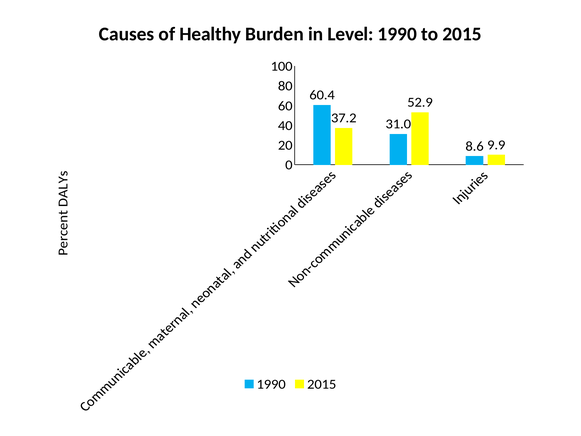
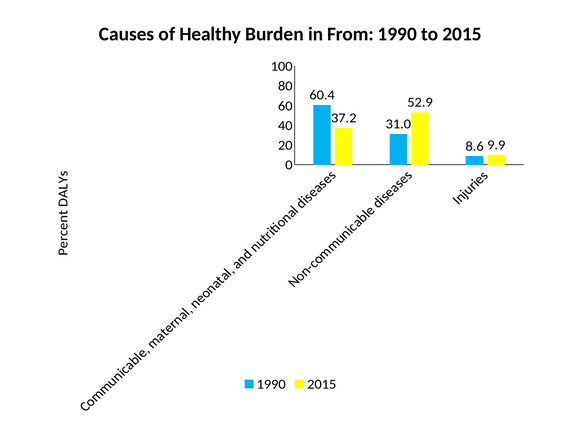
Level: Level -> From (350, 34)
